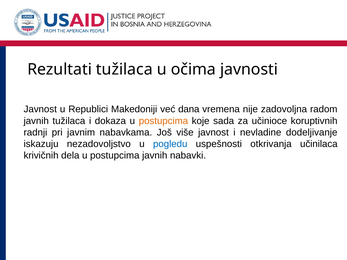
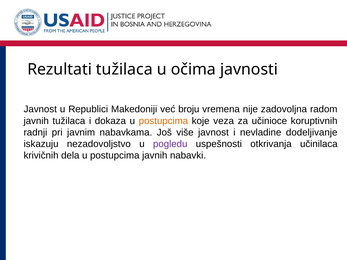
dana: dana -> broju (189, 109)
sada: sada -> veza (224, 121)
pogledu colour: blue -> purple (170, 144)
